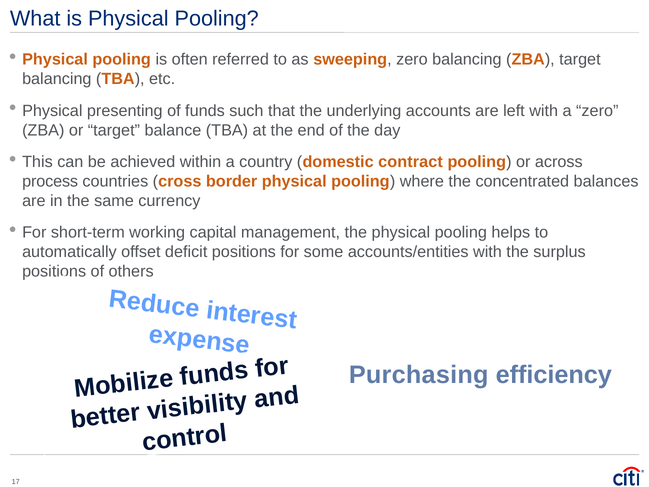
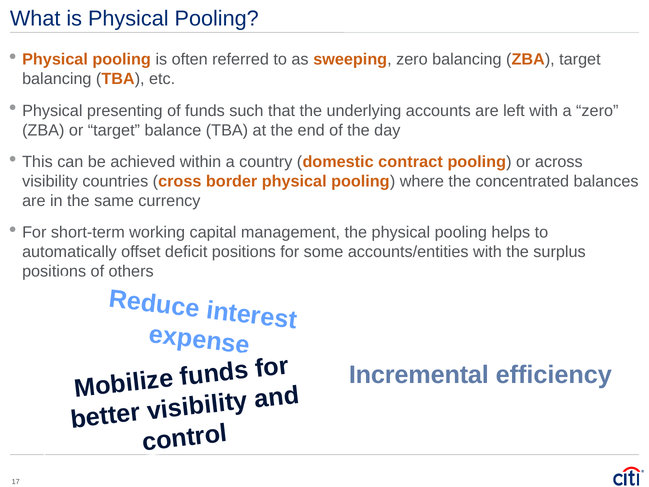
process: process -> visibility (50, 181)
Purchasing: Purchasing -> Incremental (419, 375)
